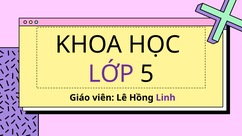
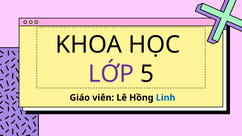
Linh colour: purple -> blue (166, 98)
